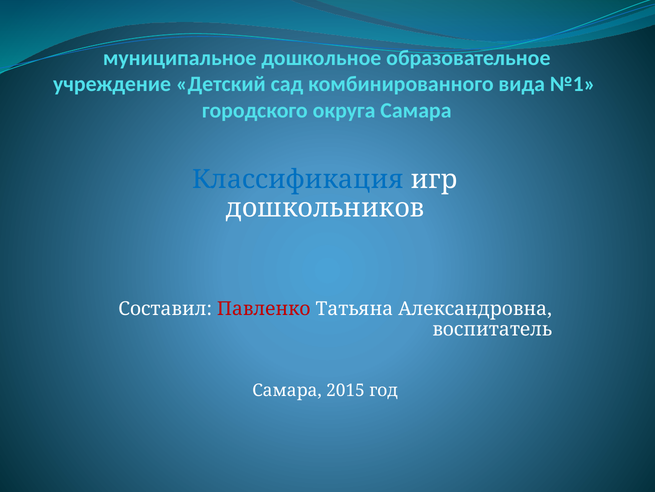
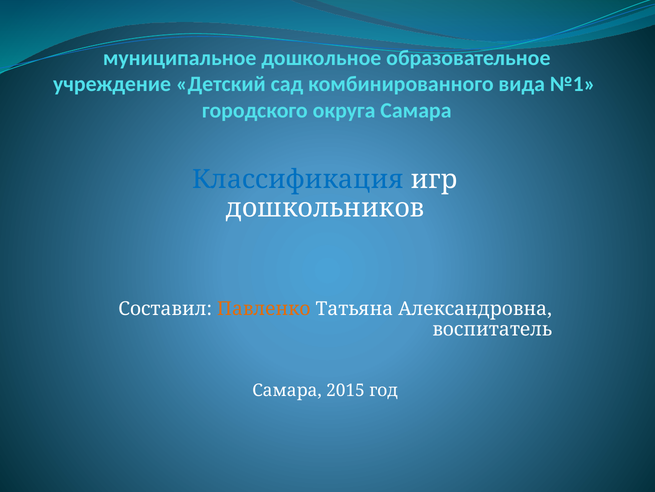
Павленко colour: red -> orange (264, 308)
